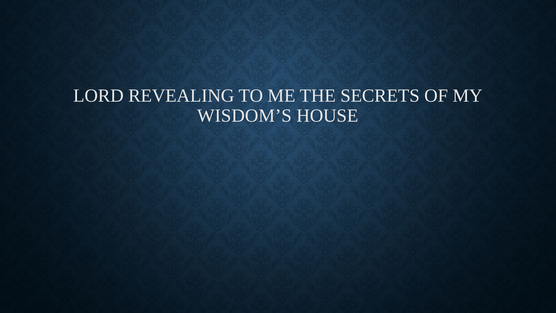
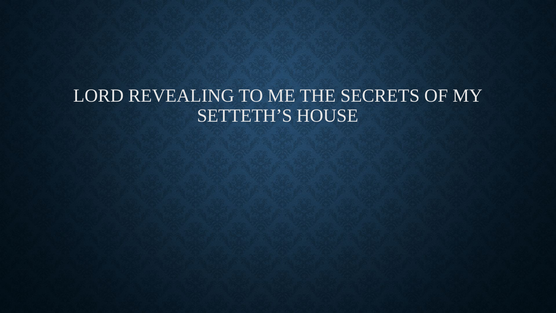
WISDOM’S: WISDOM’S -> SETTETH’S (245, 116)
